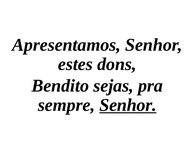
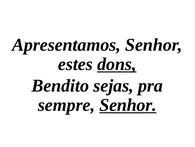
dons underline: none -> present (117, 64)
